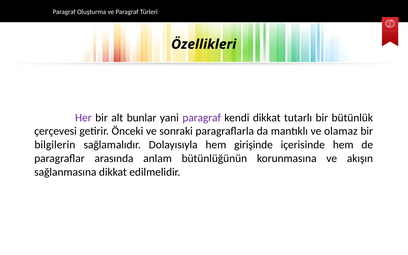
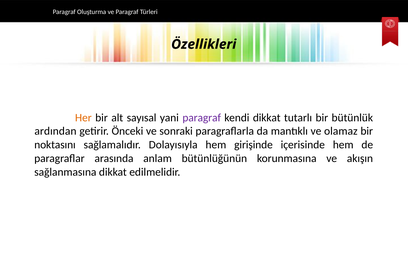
Her colour: purple -> orange (83, 118)
bunlar: bunlar -> sayısal (142, 118)
çerçevesi: çerçevesi -> ardından (55, 131)
bilgilerin: bilgilerin -> noktasını (55, 145)
